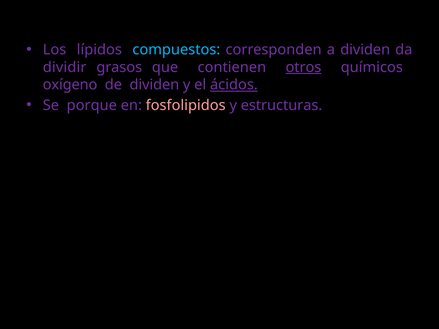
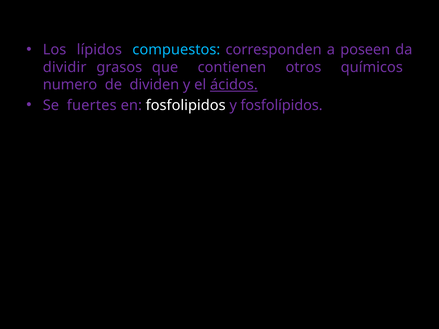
a dividen: dividen -> poseen (365, 50)
otros underline: present -> none (303, 67)
oxígeno: oxígeno -> numero (70, 85)
porque: porque -> fuertes (92, 105)
fosfolipidos colour: pink -> white (186, 105)
estructuras: estructuras -> fosfolípidos (282, 105)
